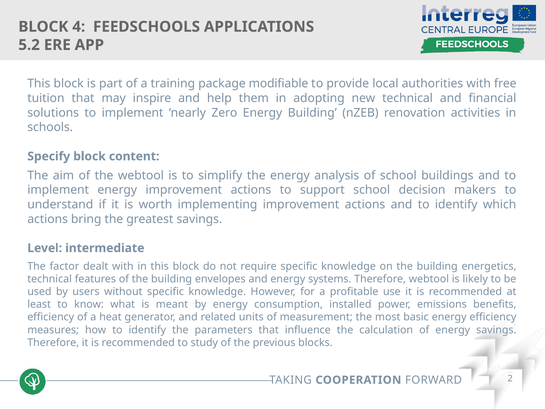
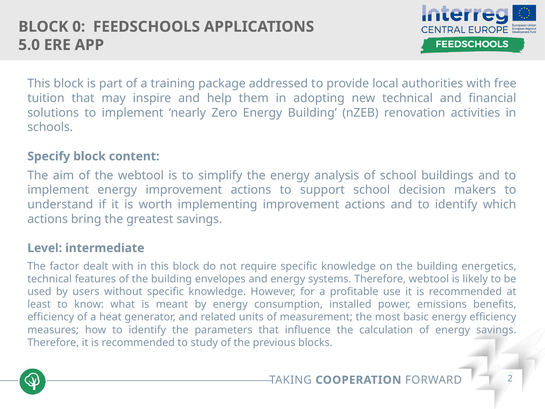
4: 4 -> 0 (79, 27)
5.2: 5.2 -> 5.0 (29, 45)
modifiable: modifiable -> addressed (278, 84)
